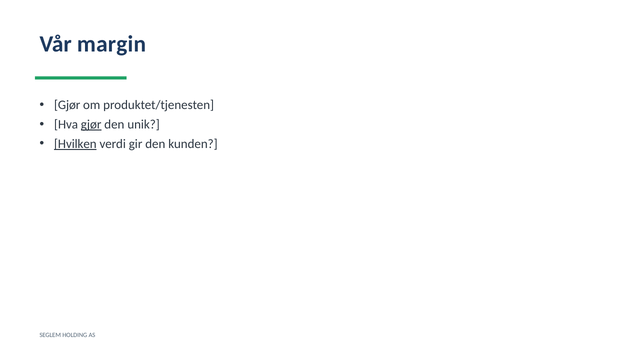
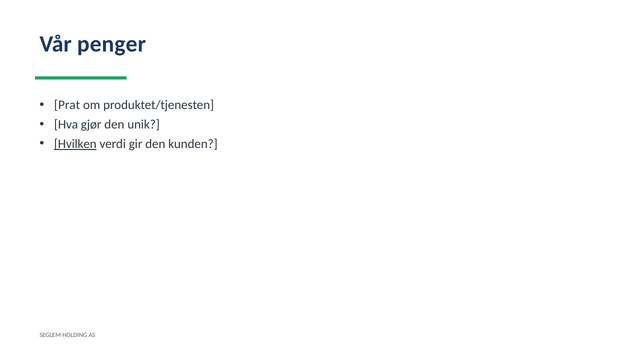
margin: margin -> penger (112, 44)
Gjør: Gjør -> Prat (67, 105)
gjør underline: present -> none (91, 125)
